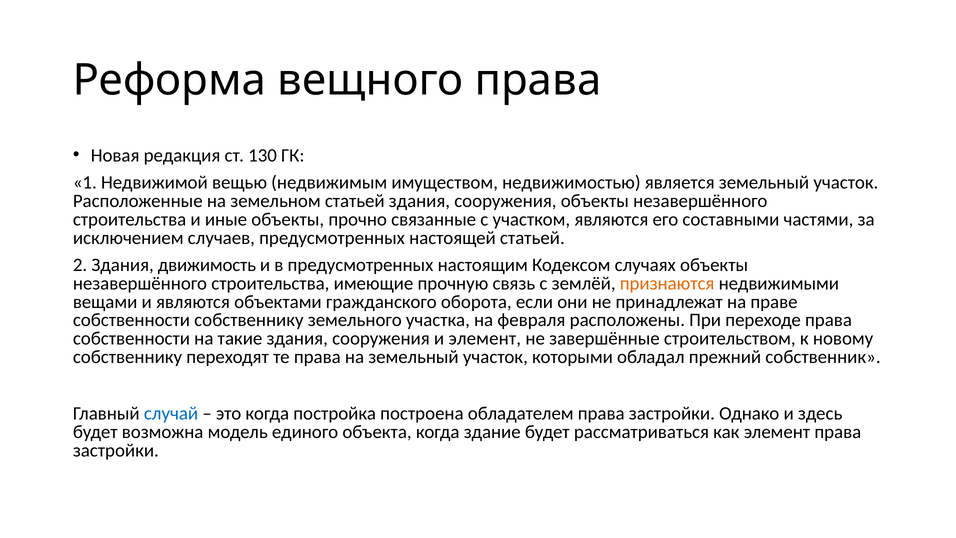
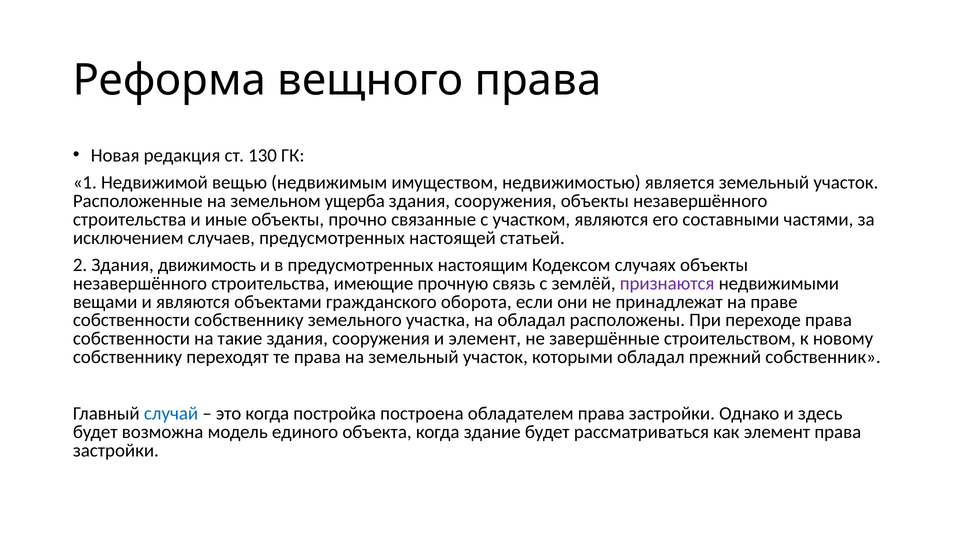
земельном статьей: статьей -> ущерба (355, 201)
признаются colour: orange -> purple (667, 283)
на февраля: февраля -> обладал (531, 320)
